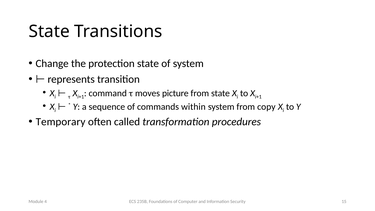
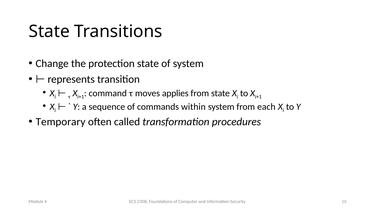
picture: picture -> applies (175, 93)
copy: copy -> each (266, 107)
